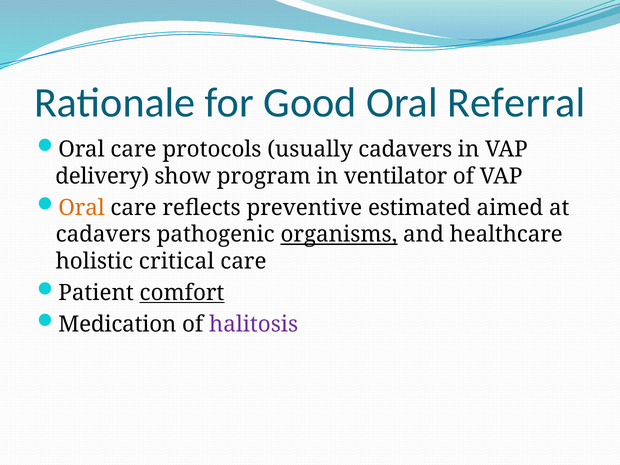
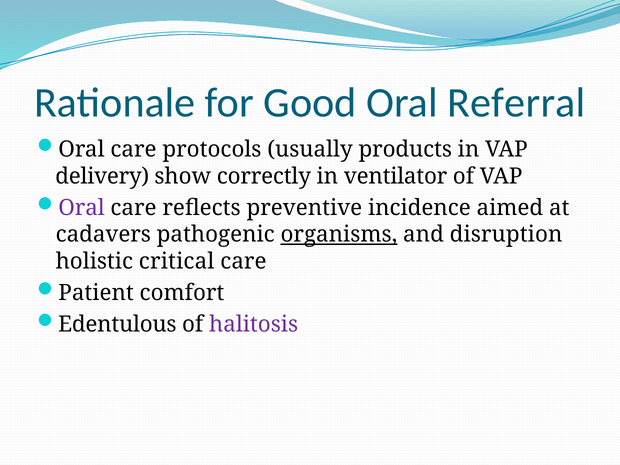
usually cadavers: cadavers -> products (405, 149)
program: program -> correctly (264, 176)
Oral colour: orange -> purple (82, 208)
estimated: estimated -> incidence (419, 208)
healthcare: healthcare -> disruption (506, 235)
comfort underline: present -> none (182, 293)
Medication: Medication -> Edentulous (117, 324)
